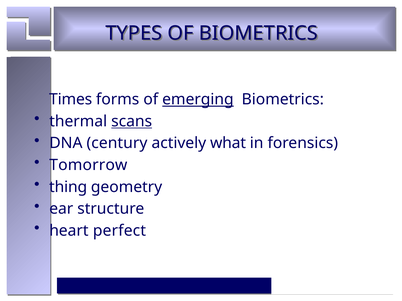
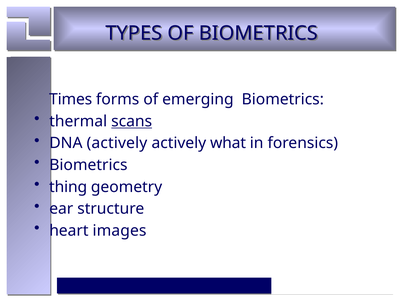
emerging underline: present -> none (198, 100)
DNA century: century -> actively (117, 143)
Tomorrow: Tomorrow -> Biometrics (88, 165)
perfect: perfect -> images (119, 231)
